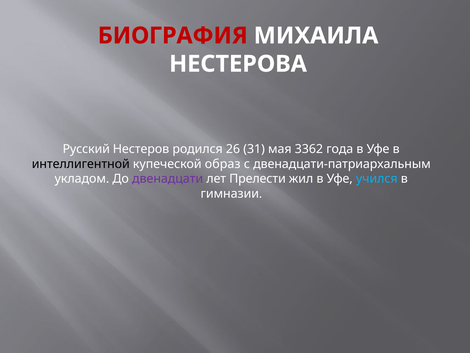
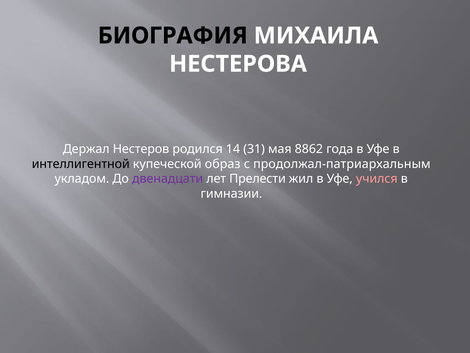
БИОГРАФИЯ colour: red -> black (173, 36)
Русский: Русский -> Держал (86, 149)
26: 26 -> 14 (233, 149)
3362: 3362 -> 8862 (309, 149)
двенадцати-патриархальным: двенадцати-патриархальным -> продолжал-патриархальным (342, 164)
учился colour: light blue -> pink (377, 179)
